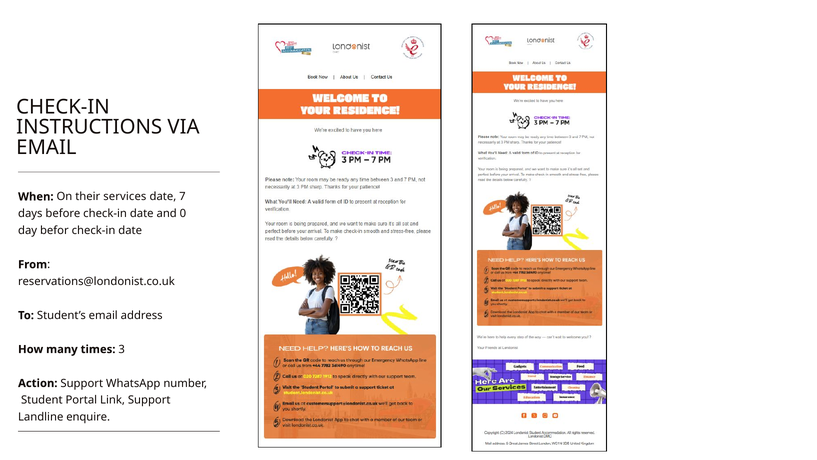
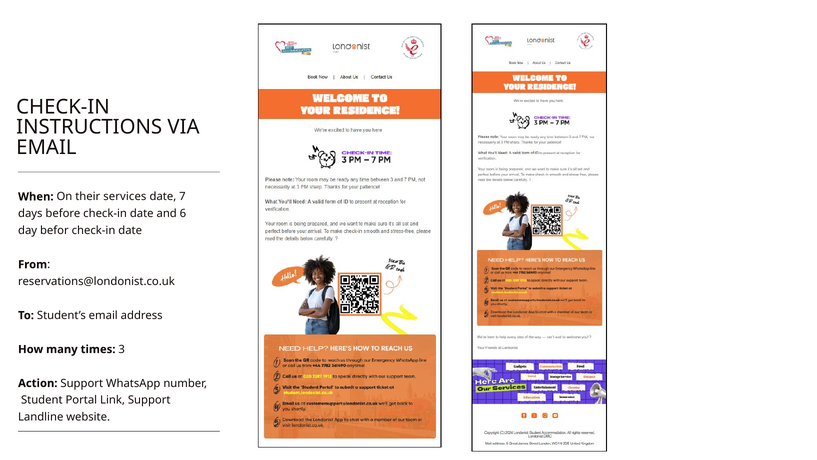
0: 0 -> 6 (183, 213)
enquire: enquire -> website (88, 417)
